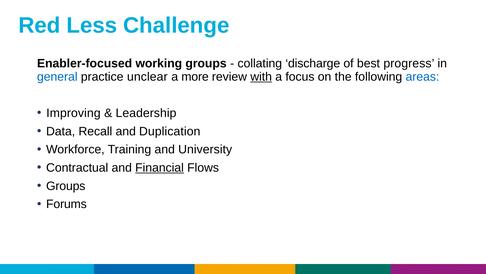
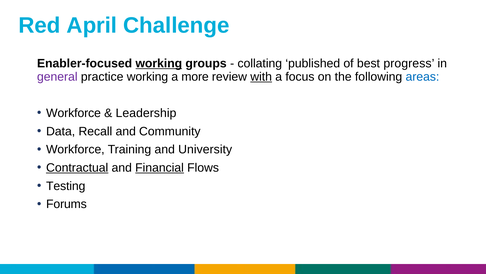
Less: Less -> April (92, 26)
working underline: none -> present (159, 63)
discharge: discharge -> published (313, 63)
general colour: blue -> purple (57, 77)
practice unclear: unclear -> working (147, 77)
Improving: Improving -> Workforce (74, 113)
Duplication: Duplication -> Community (170, 131)
Contractual underline: none -> present (77, 167)
Groups: Groups -> Testing (66, 186)
